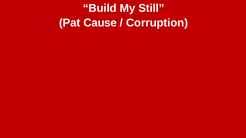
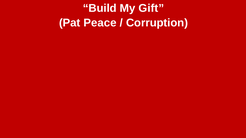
Still: Still -> Gift (151, 8)
Cause: Cause -> Peace (100, 23)
